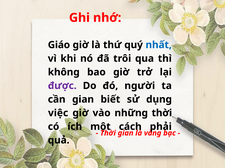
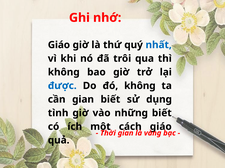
được colour: purple -> blue (62, 86)
đó người: người -> không (140, 86)
việc: việc -> tình (58, 113)
những thời: thời -> biết (162, 113)
phải: phải -> giáo (161, 127)
